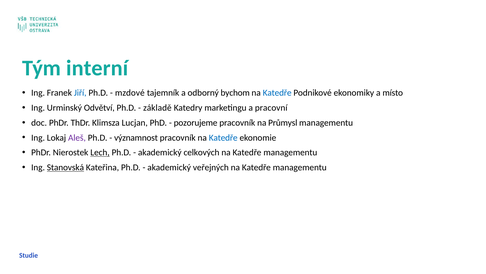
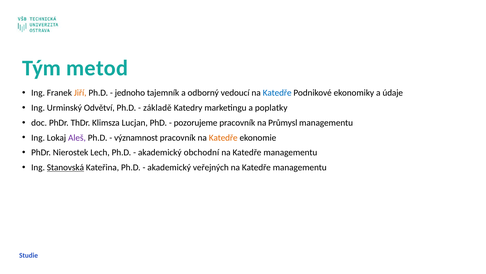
interní: interní -> metod (97, 68)
Jiří colour: blue -> orange (80, 93)
mzdové: mzdové -> jednoho (130, 93)
bychom: bychom -> vedoucí (235, 93)
místo: místo -> údaje (393, 93)
pracovní: pracovní -> poplatky (271, 108)
Katedře colour: blue -> orange (223, 137)
Lech underline: present -> none (100, 152)
celkových: celkových -> obchodní (201, 152)
